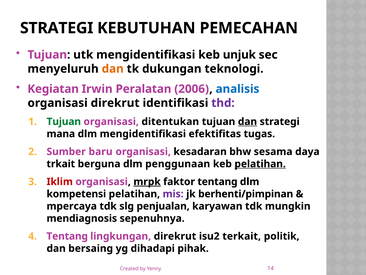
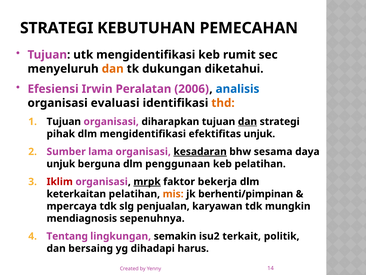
unjuk: unjuk -> rumit (239, 55)
teknologi: teknologi -> diketahui (234, 69)
Kegiatan: Kegiatan -> Efesiensi (53, 89)
organisasi direkrut: direkrut -> evaluasi (115, 103)
thd colour: purple -> orange (223, 103)
Tujuan colour: green -> black (64, 121)
ditentukan: ditentukan -> diharapkan (170, 121)
mana: mana -> pihak (61, 134)
efektifitas tugas: tugas -> unjuk (259, 134)
baru: baru -> lama (101, 151)
kesadaran underline: none -> present (200, 151)
trkait: trkait -> unjuk (61, 164)
pelatihan underline: present -> none (260, 164)
faktor tentang: tentang -> bekerja (217, 181)
kompetensi: kompetensi -> keterkaitan (76, 194)
mis colour: purple -> orange (173, 194)
lingkungan direkrut: direkrut -> semakin (175, 236)
pihak: pihak -> harus (193, 248)
